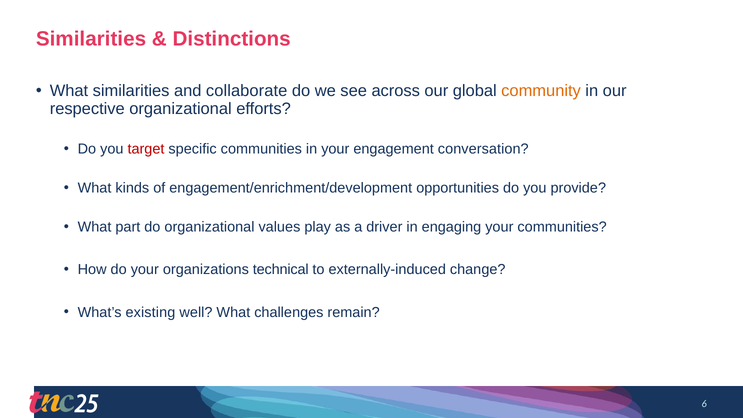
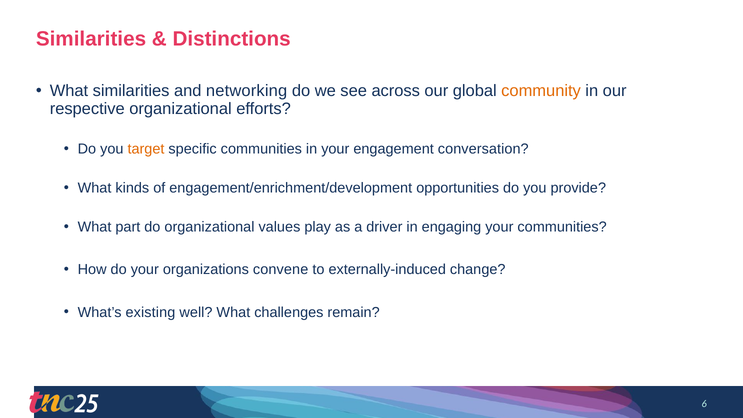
collaborate: collaborate -> networking (247, 91)
target colour: red -> orange (146, 149)
technical: technical -> convene (281, 270)
